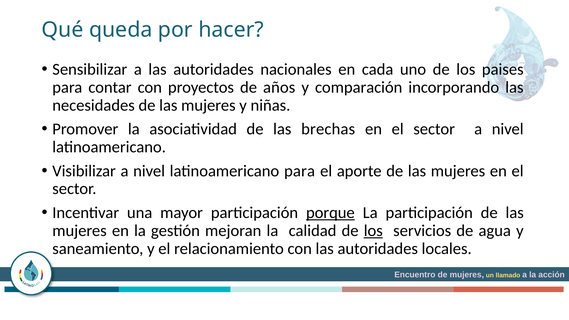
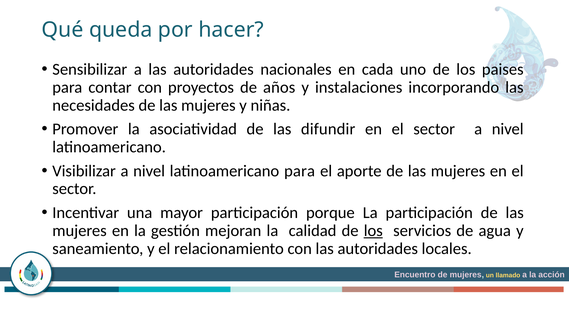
comparación: comparación -> instalaciones (359, 87)
brechas: brechas -> difundir (328, 129)
porque underline: present -> none (330, 213)
